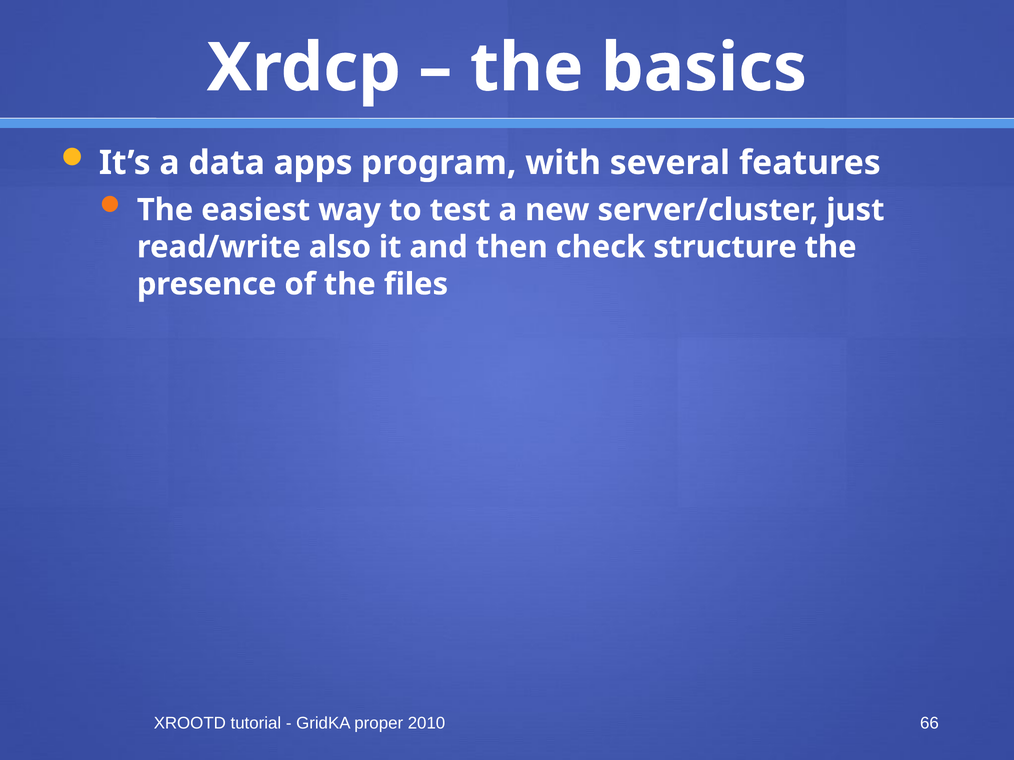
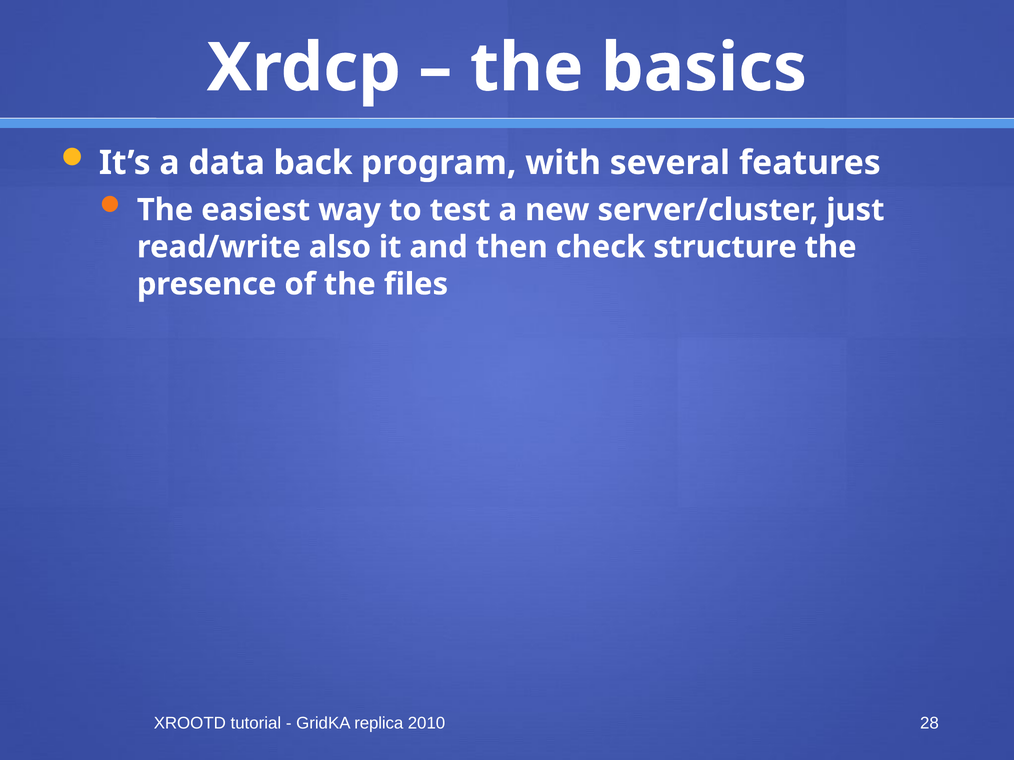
apps: apps -> back (313, 163)
proper: proper -> replica (379, 724)
66: 66 -> 28 (929, 724)
